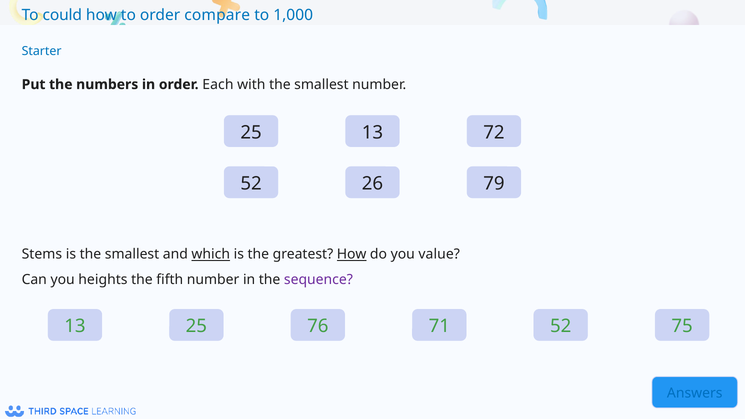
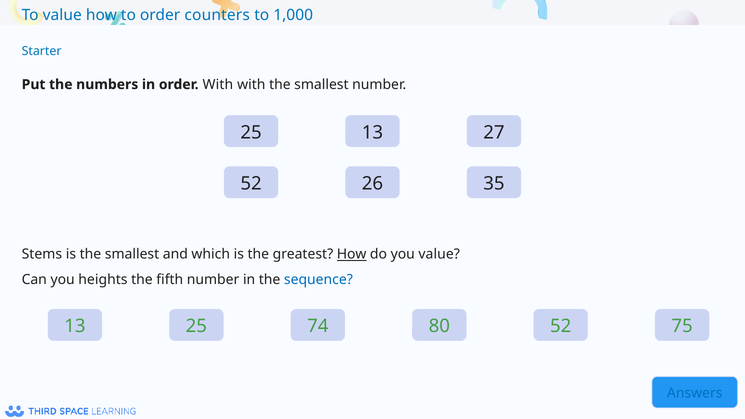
could: could -> value (62, 15)
compare: compare -> counters (217, 15)
order Each: Each -> With (218, 85)
72: 72 -> 27 (494, 132)
79: 79 -> 35 (494, 184)
which underline: present -> none (211, 254)
sequence colour: purple -> blue (318, 280)
76: 76 -> 74 (318, 326)
71: 71 -> 80 (439, 326)
